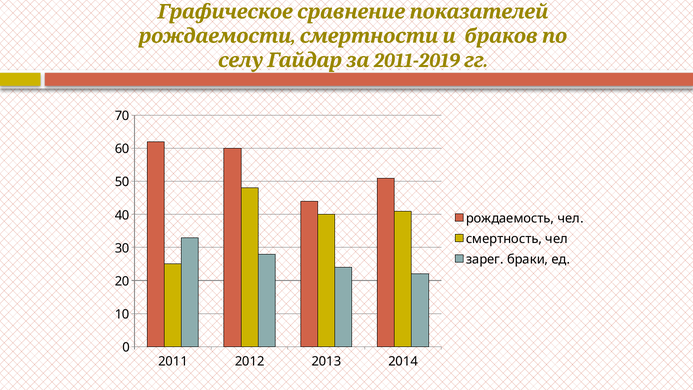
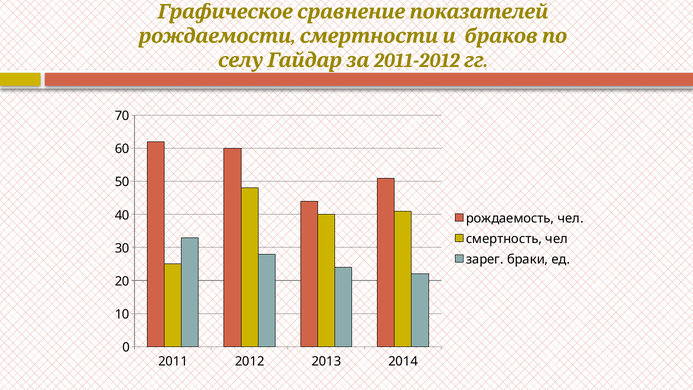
2011-2019: 2011-2019 -> 2011-2012 (417, 60)
